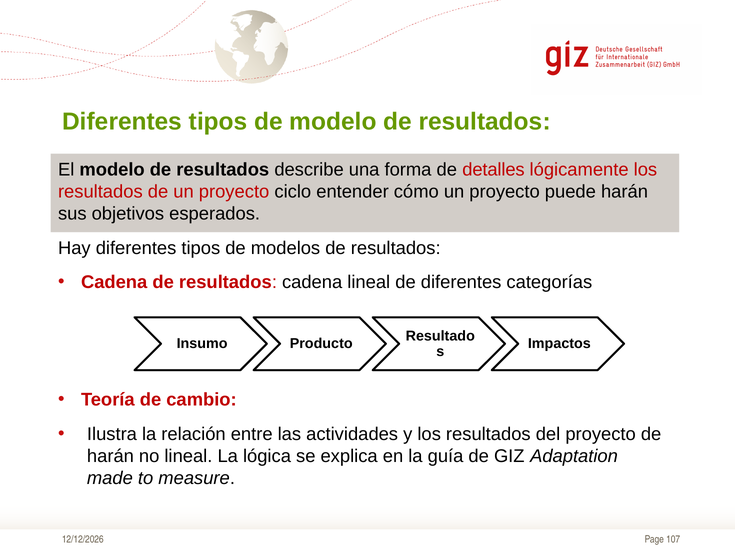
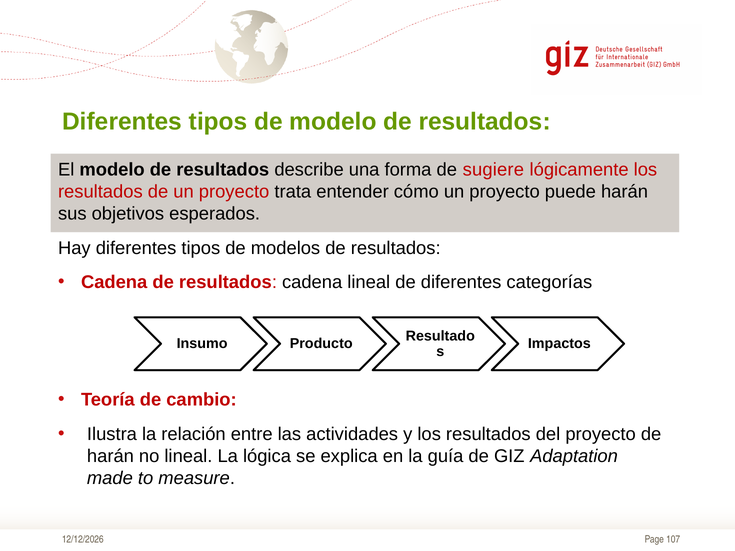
detalles: detalles -> sugiere (493, 170)
ciclo: ciclo -> trata (293, 192)
